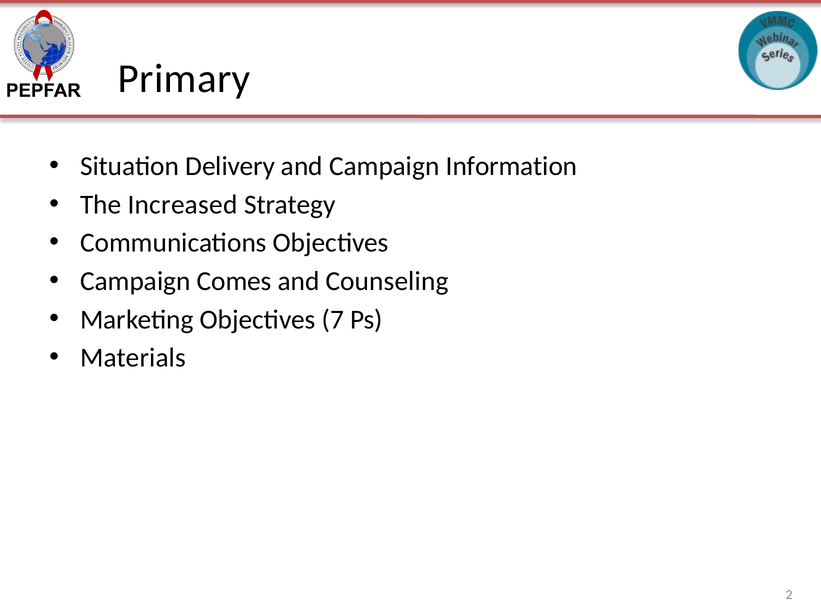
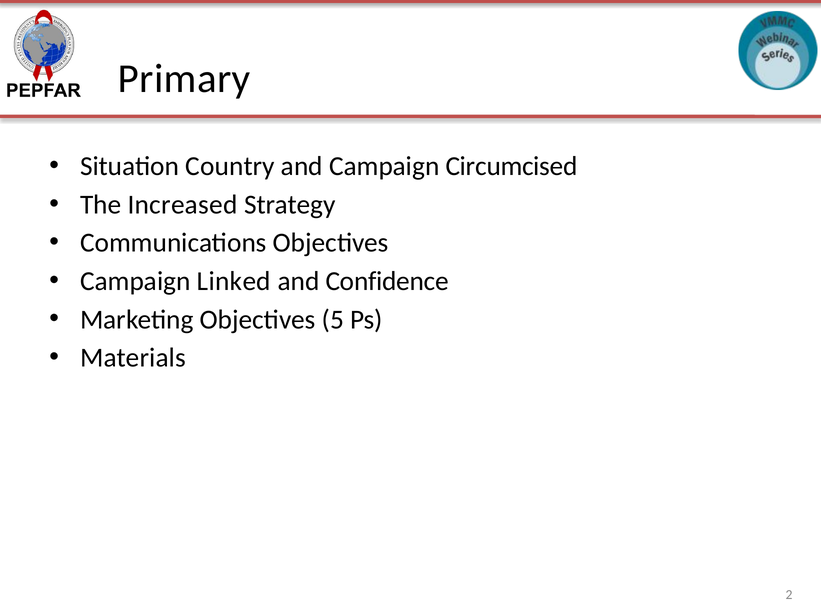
Delivery: Delivery -> Country (230, 166)
Information: Information -> Circumcised (512, 166)
Comes: Comes -> Linked (234, 281)
Counseling: Counseling -> Confidence (387, 281)
7: 7 -> 5 (333, 319)
